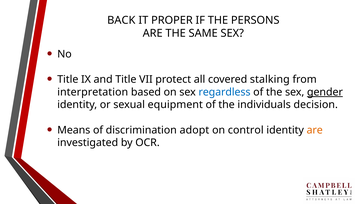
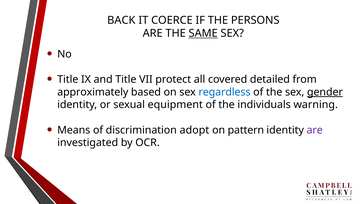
PROPER: PROPER -> COERCE (172, 20)
SAME underline: none -> present (203, 33)
stalking: stalking -> detailed (270, 79)
interpretation: interpretation -> approximately (93, 92)
decision: decision -> warning (316, 105)
control: control -> pattern (246, 130)
are colour: orange -> purple (315, 130)
